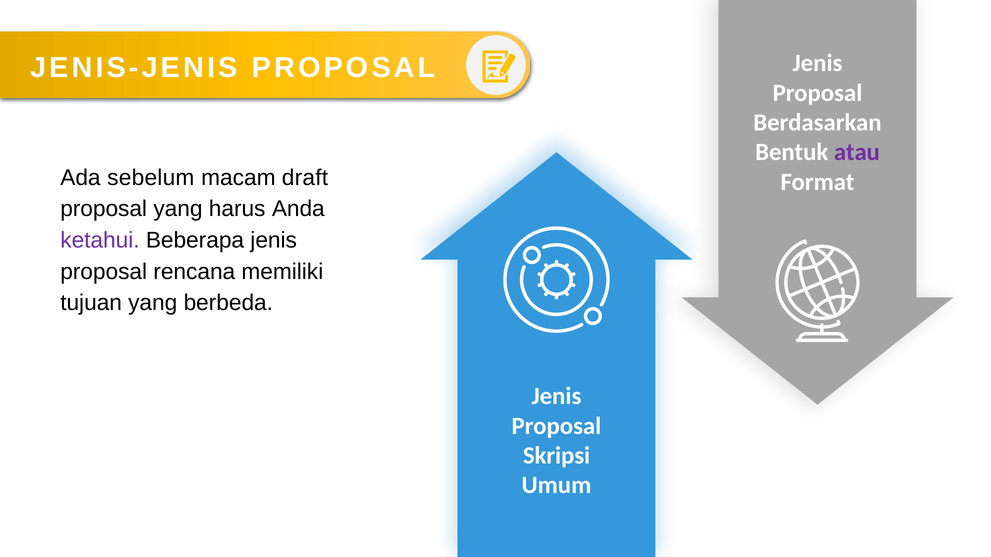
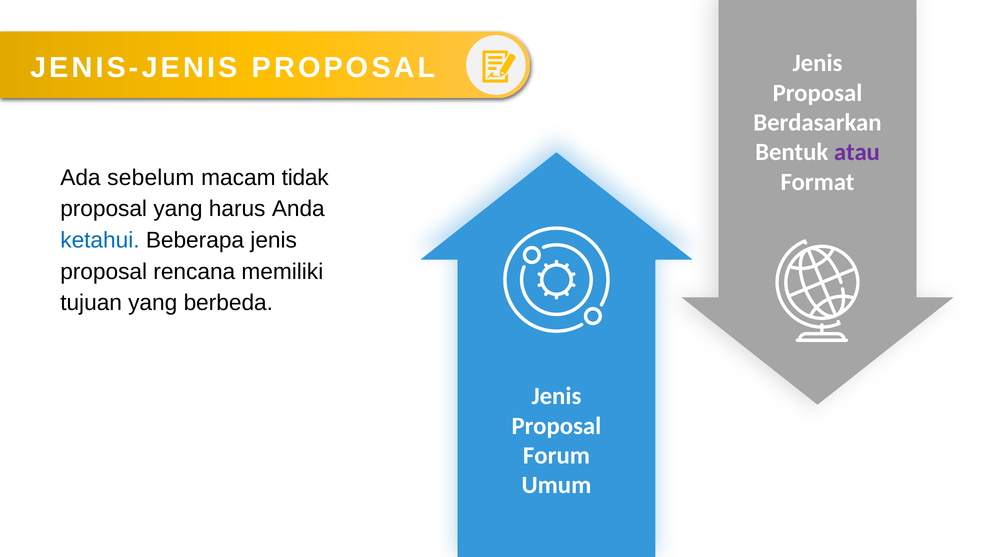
draft: draft -> tidak (305, 178)
ketahui colour: purple -> blue (100, 240)
Skripsi: Skripsi -> Forum (556, 456)
